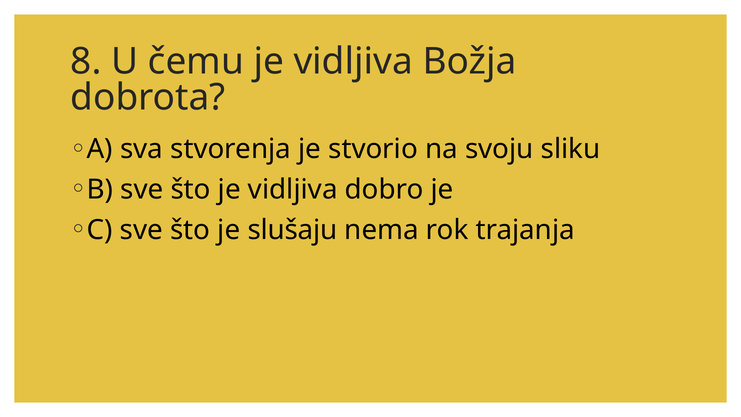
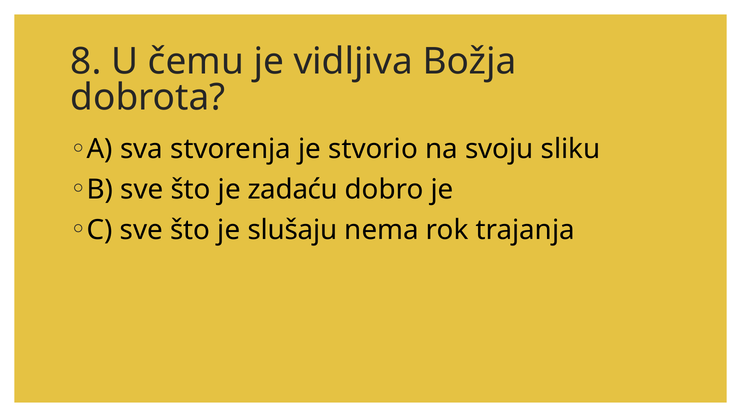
što je vidljiva: vidljiva -> zadaću (293, 190)
